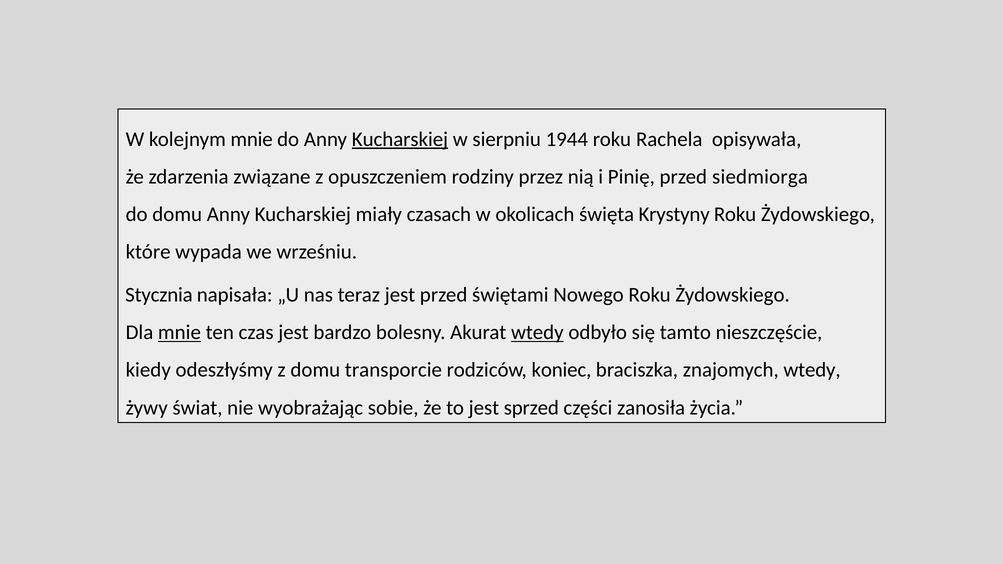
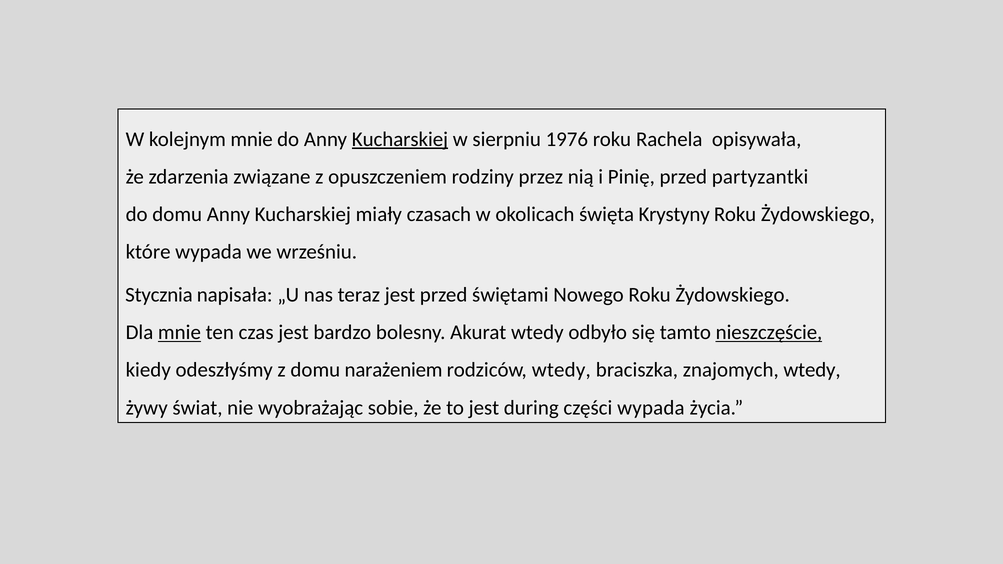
1944: 1944 -> 1976 (567, 139)
siedmiorga: siedmiorga -> partyzantki (760, 177)
wtedy underline: present -> none (537, 333)
nieszczęście underline: none -> present (769, 333)
transporcie: transporcie -> narażeniem (394, 370)
rodziców koniec: koniec -> wtedy (561, 370)
sprzed: sprzed -> during (531, 408)
części zanosiła: zanosiła -> wypada (651, 408)
